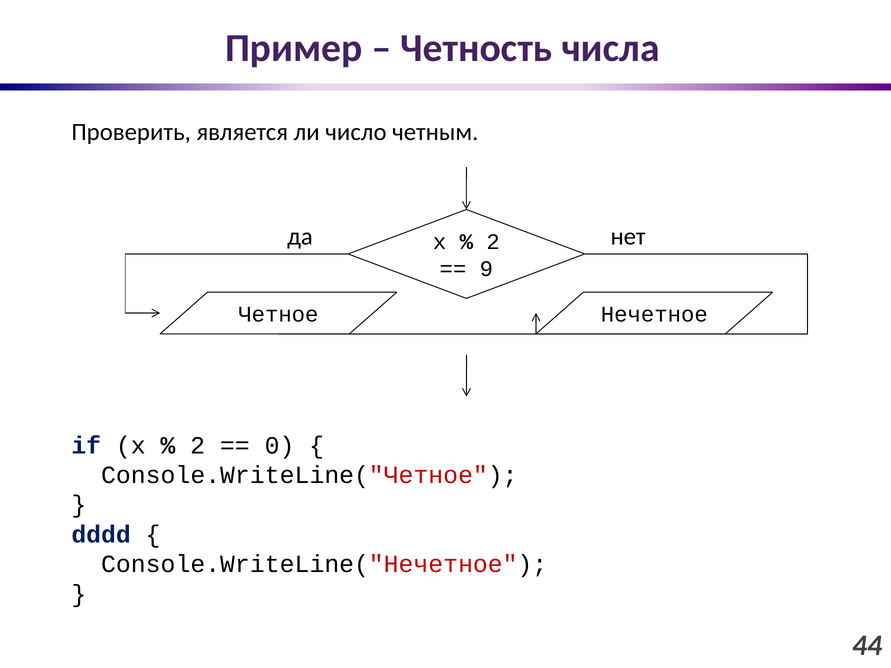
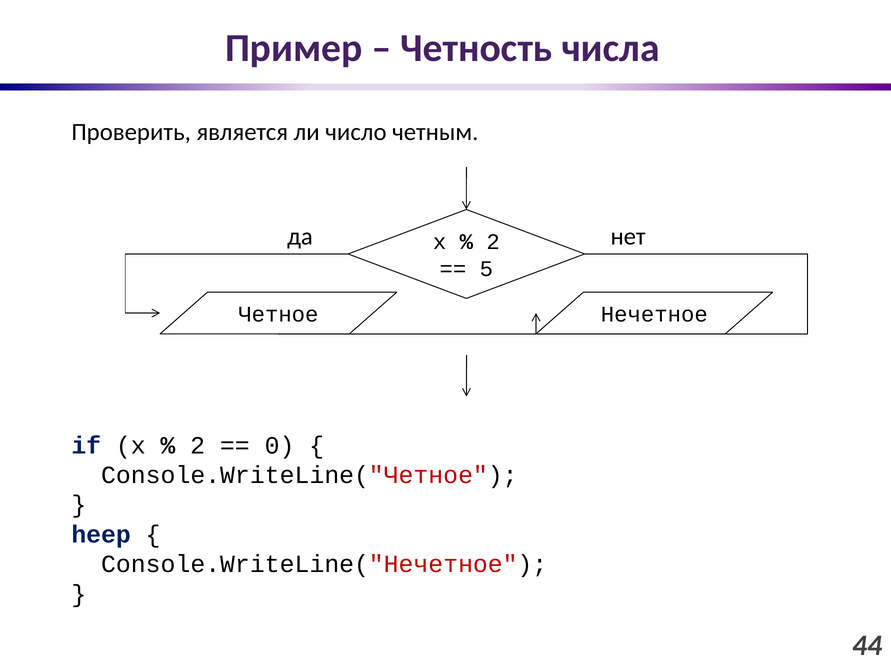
9: 9 -> 5 (486, 269)
dddd: dddd -> heep (101, 535)
